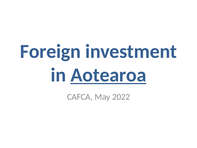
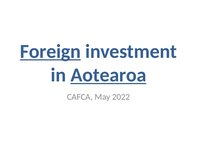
Foreign underline: none -> present (50, 51)
